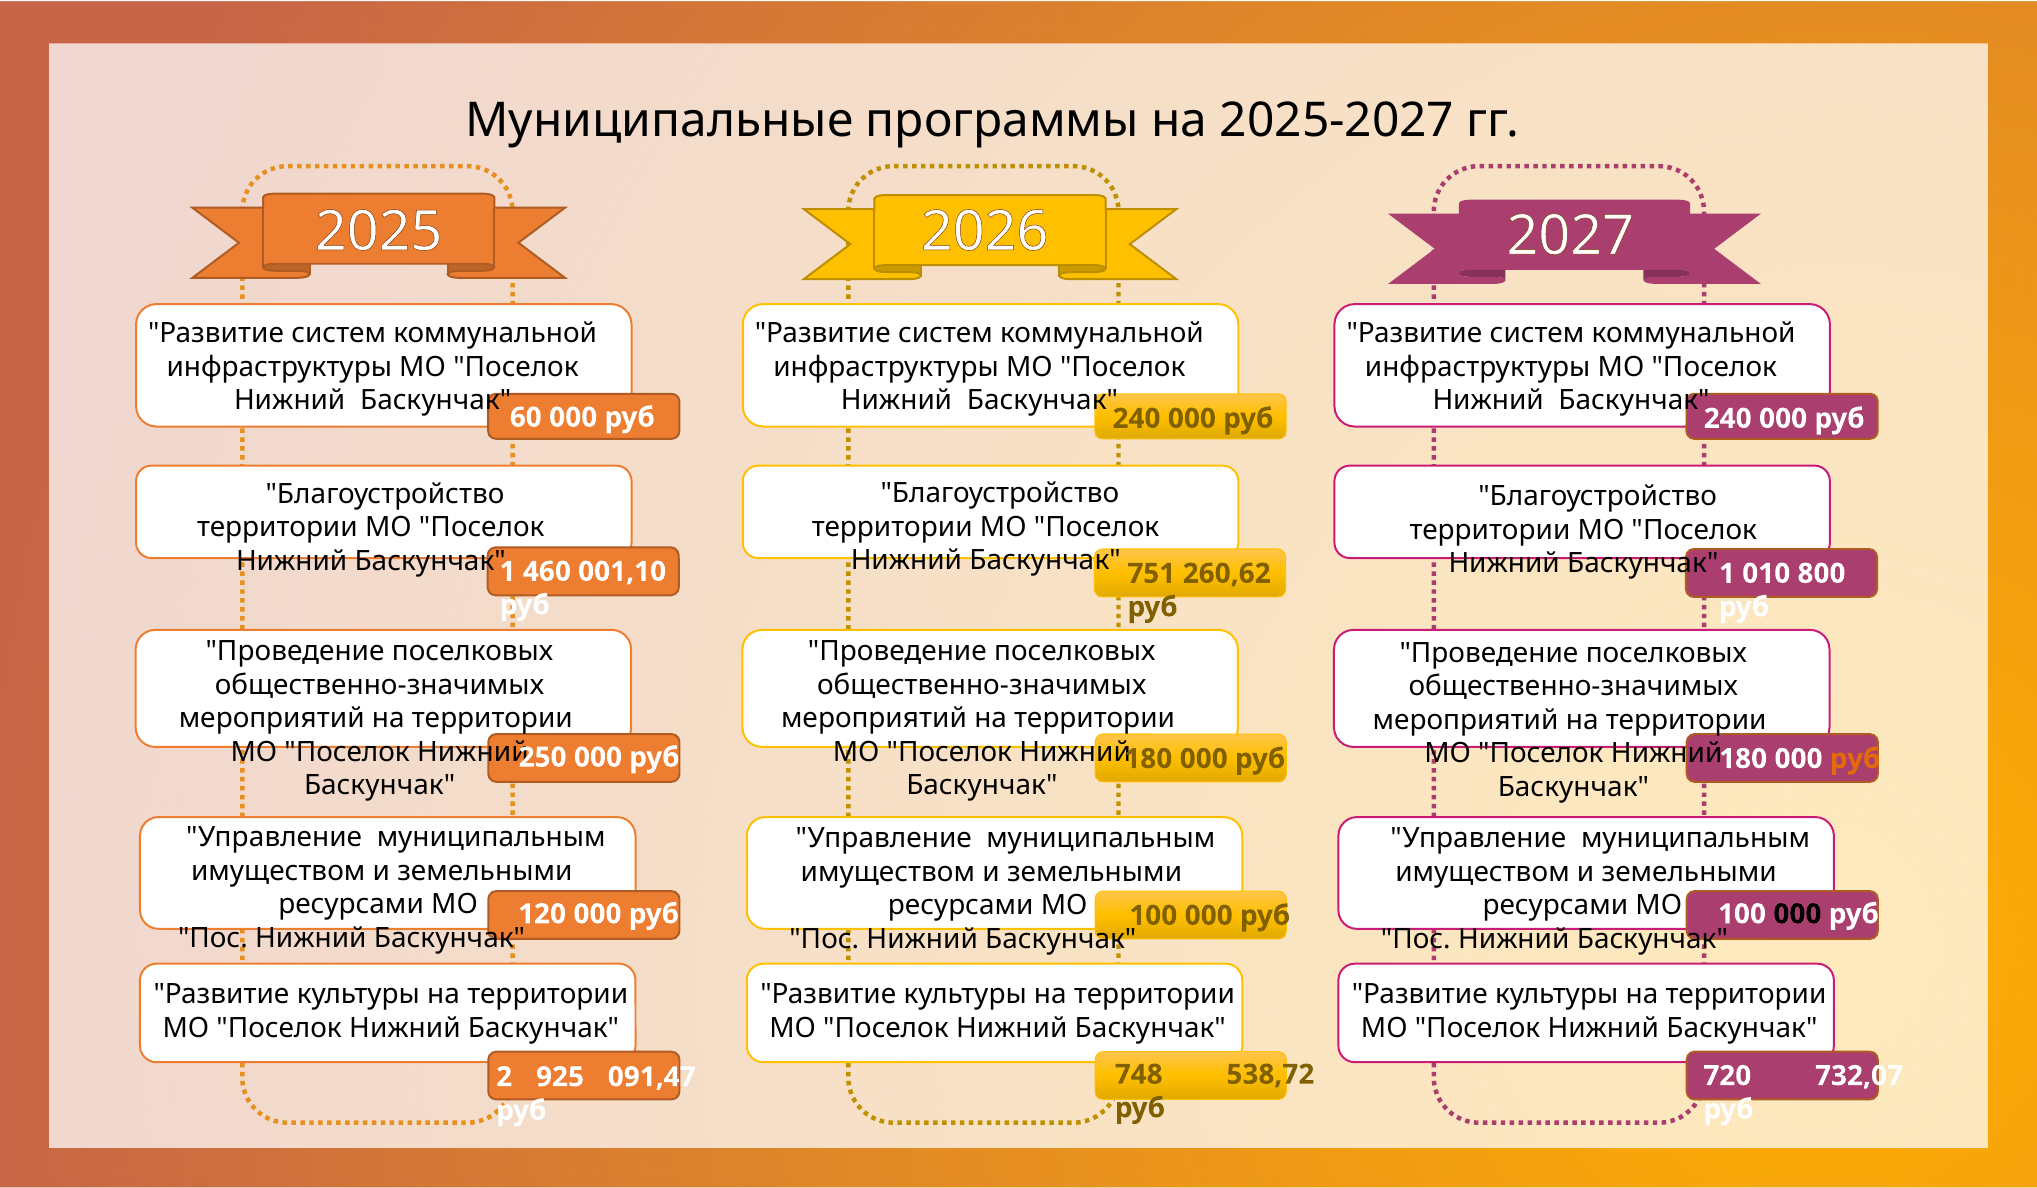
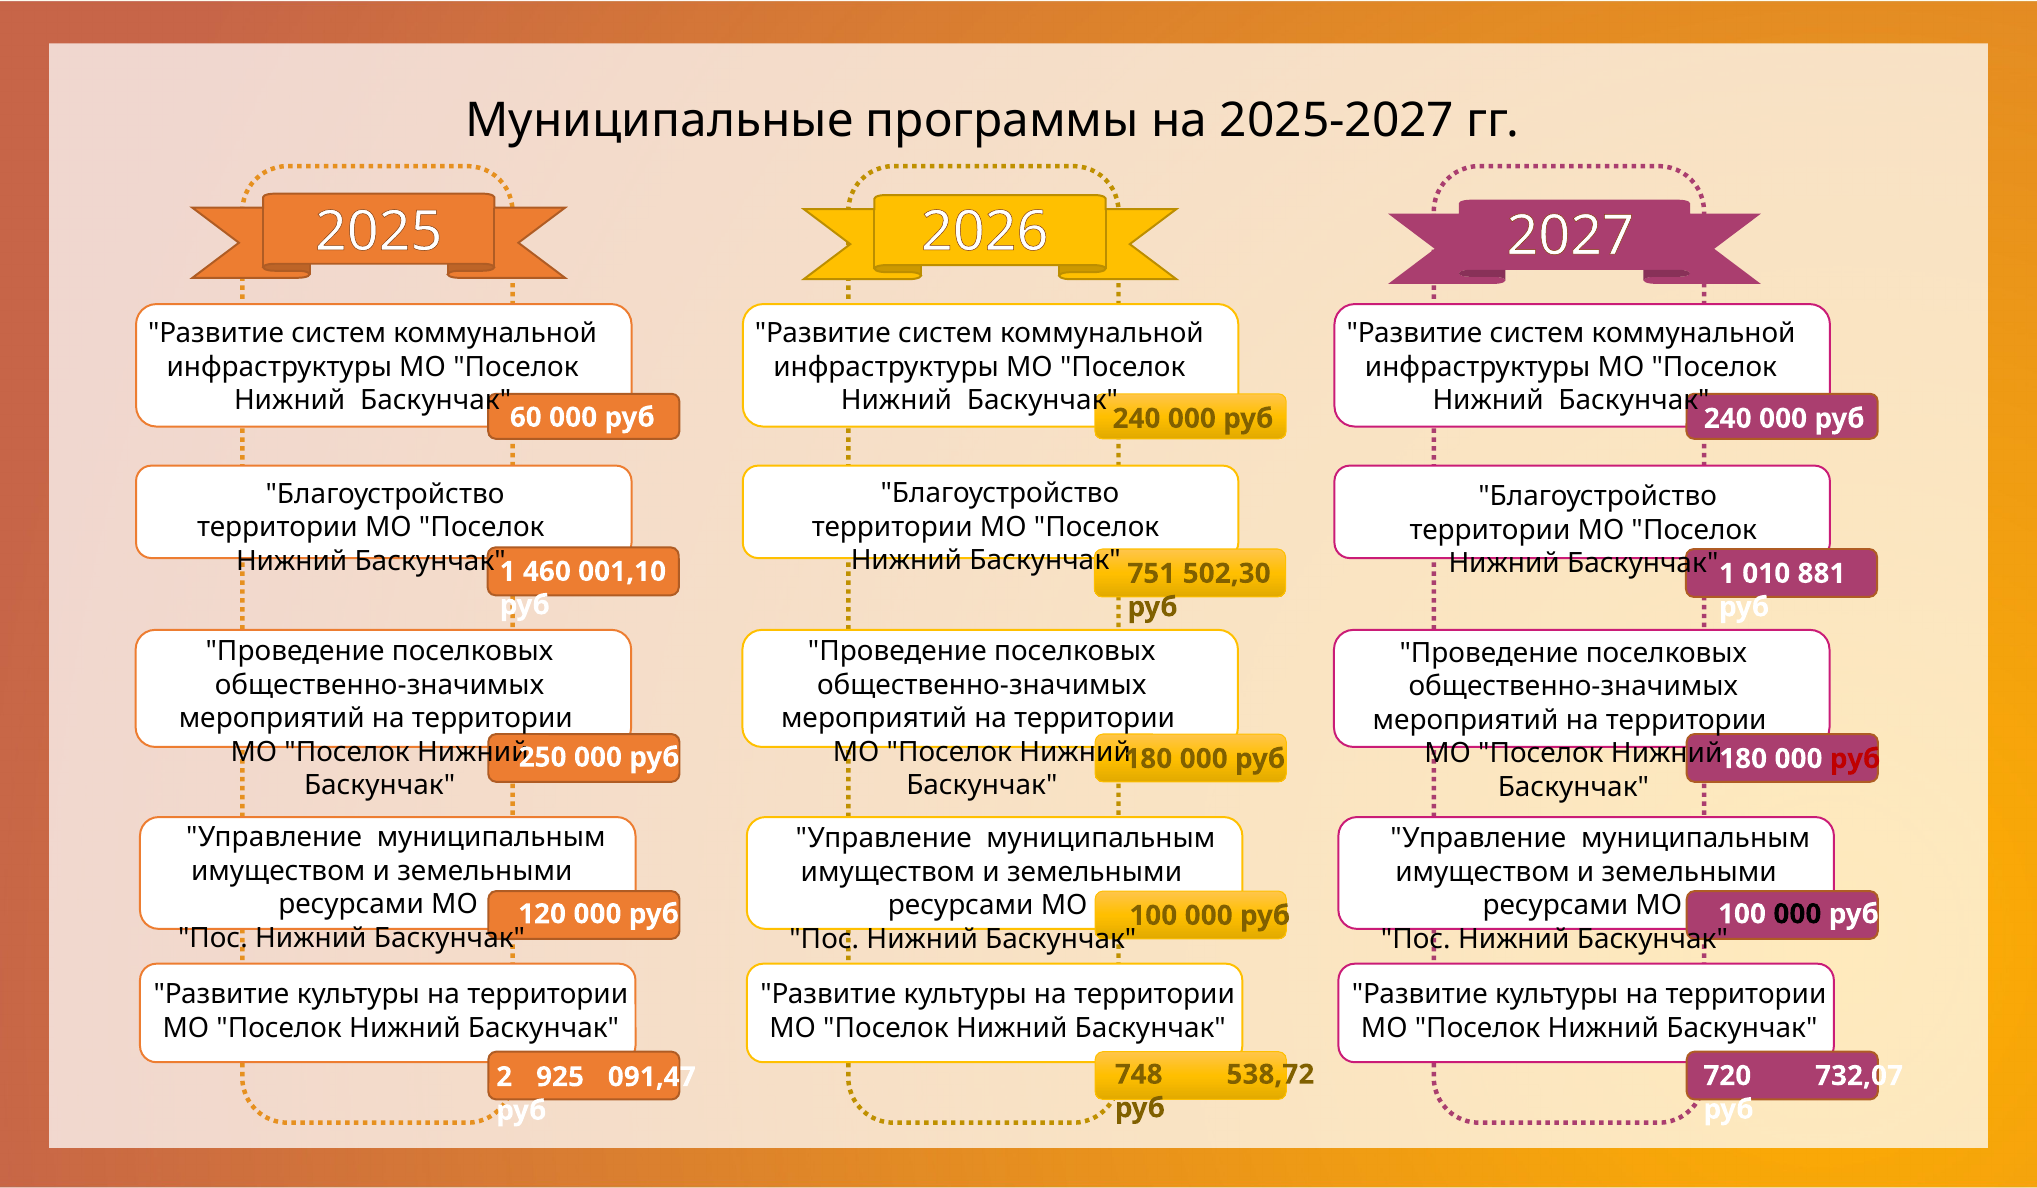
800: 800 -> 881 (1821, 574)
260,62: 260,62 -> 502,30 (1227, 574)
руб colour: orange -> red (1855, 759)
